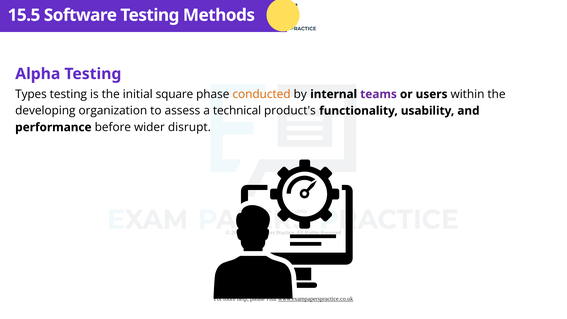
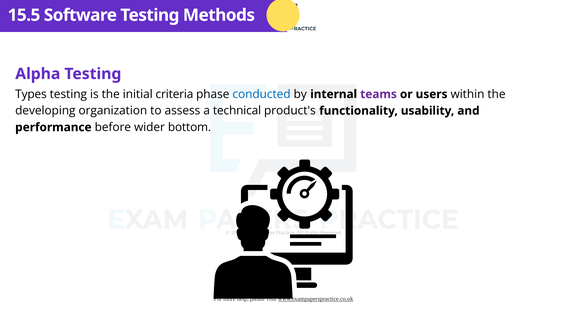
square: square -> criteria (174, 94)
conducted colour: orange -> blue (262, 94)
disrupt: disrupt -> bottom (189, 127)
